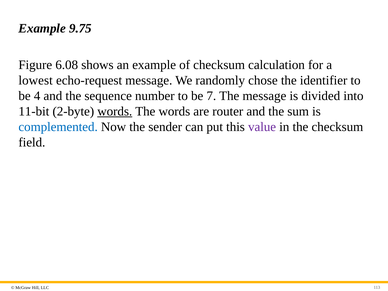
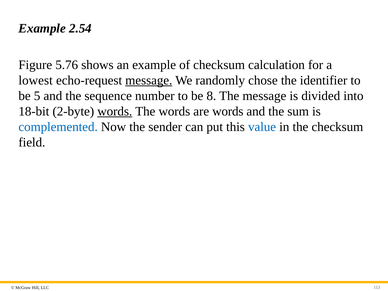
9.75: 9.75 -> 2.54 (80, 28)
6.08: 6.08 -> 5.76 (67, 65)
message underline: none -> present (149, 80)
4: 4 -> 5 (37, 96)
7: 7 -> 8 (211, 96)
11-bit: 11-bit -> 18-bit (34, 111)
are router: router -> words (228, 111)
value colour: purple -> blue (262, 127)
